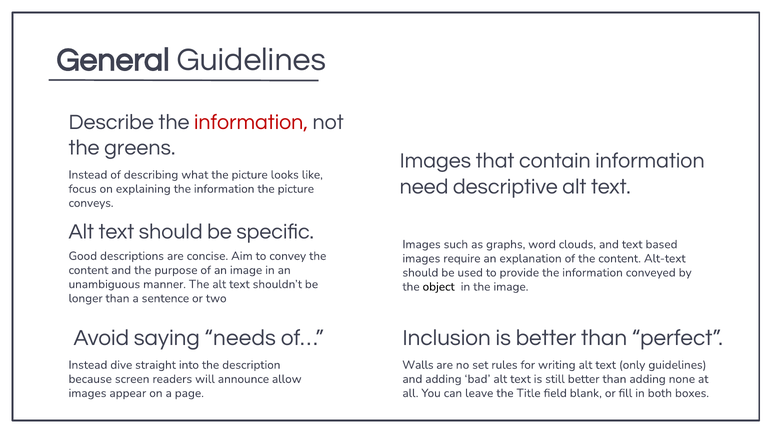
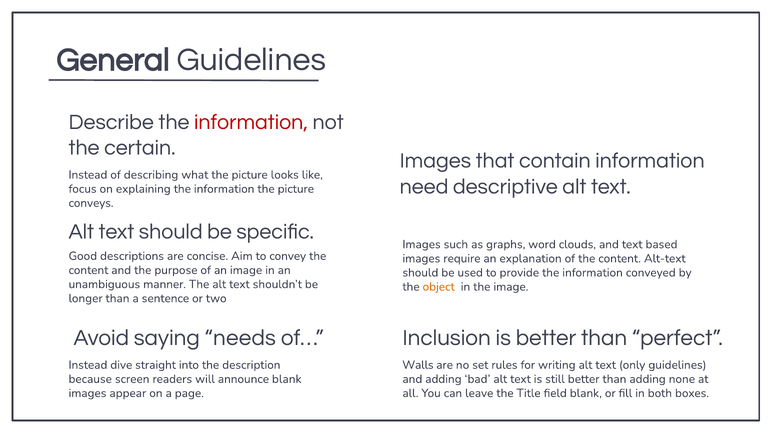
greens: greens -> certain (140, 148)
object colour: black -> orange (439, 287)
announce allow: allow -> blank (287, 379)
